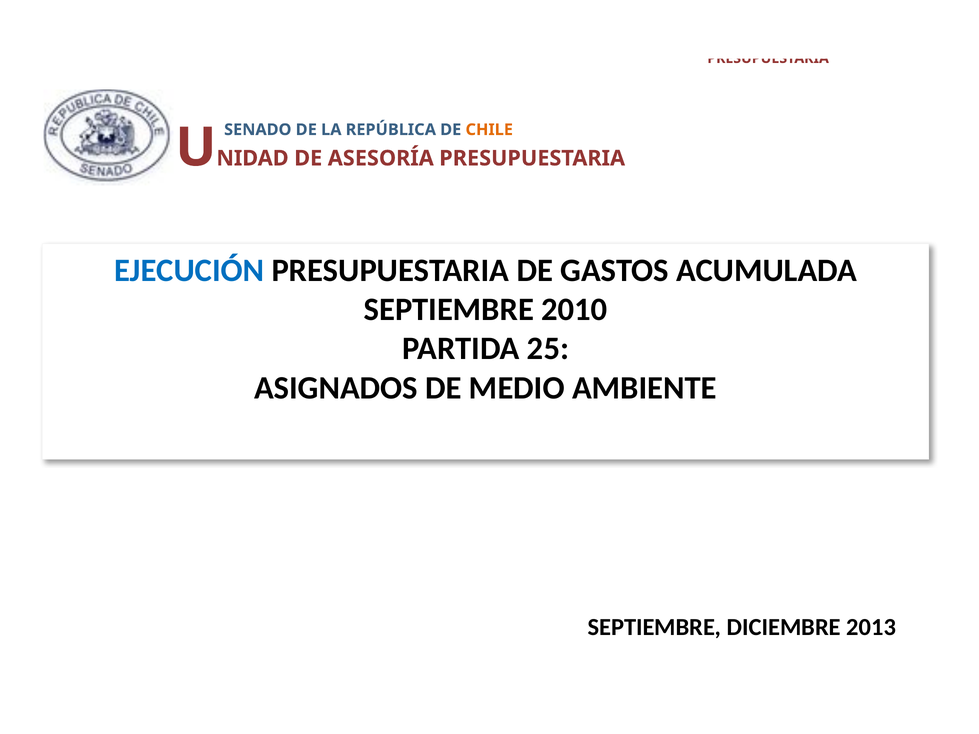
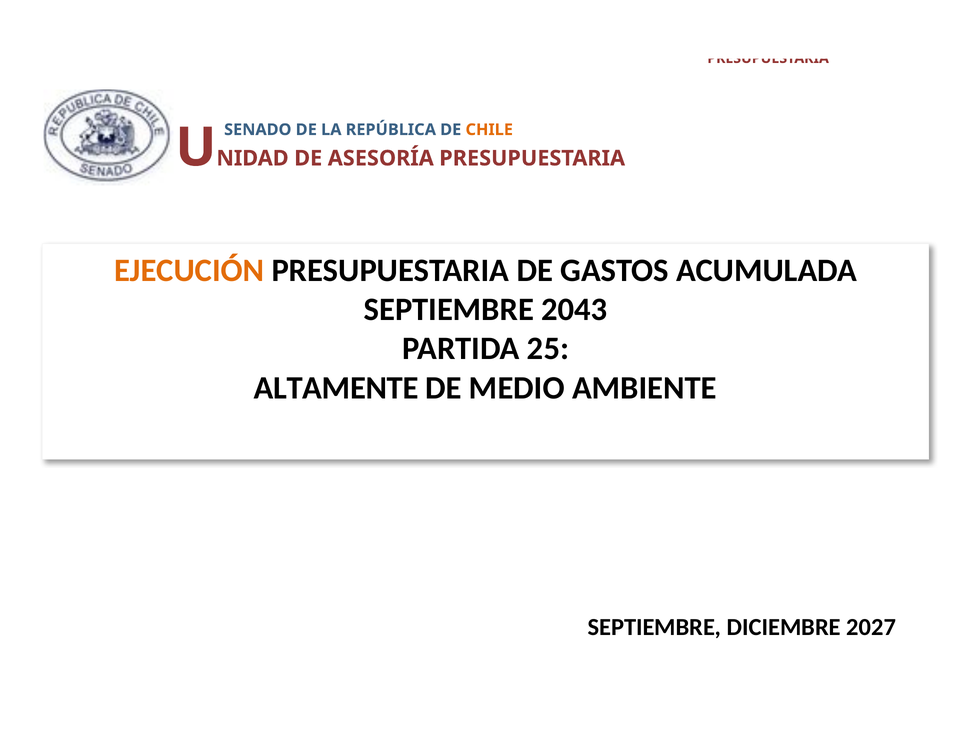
EJECUCIÓN colour: blue -> orange (189, 270)
2010: 2010 -> 2043 (574, 310)
ASIGNADOS: ASIGNADOS -> ALTAMENTE (336, 388)
2013: 2013 -> 2027 (871, 627)
